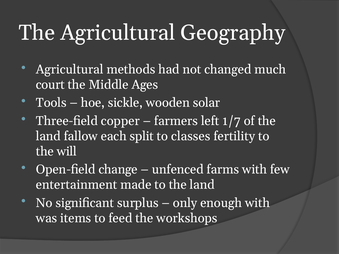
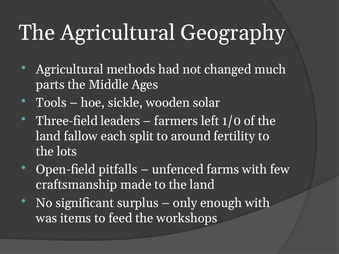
court: court -> parts (50, 85)
copper: copper -> leaders (120, 121)
1/7: 1/7 -> 1/0 (232, 121)
classes: classes -> around (191, 136)
will: will -> lots (67, 152)
change: change -> pitfalls (118, 170)
entertainment: entertainment -> craftsmanship (77, 185)
